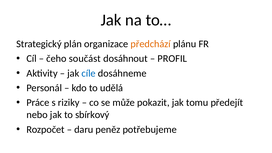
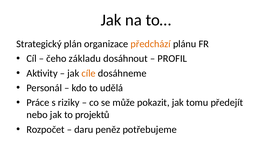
součást: součást -> základu (85, 59)
cíle colour: blue -> orange (89, 73)
sbírkový: sbírkový -> projektů (92, 115)
